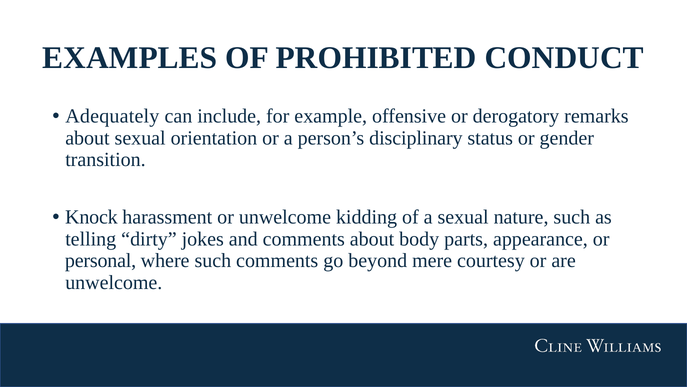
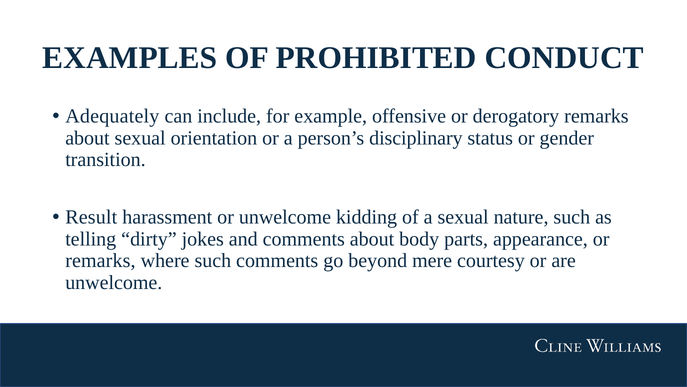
Knock: Knock -> Result (91, 217)
personal: personal -> remarks (100, 260)
